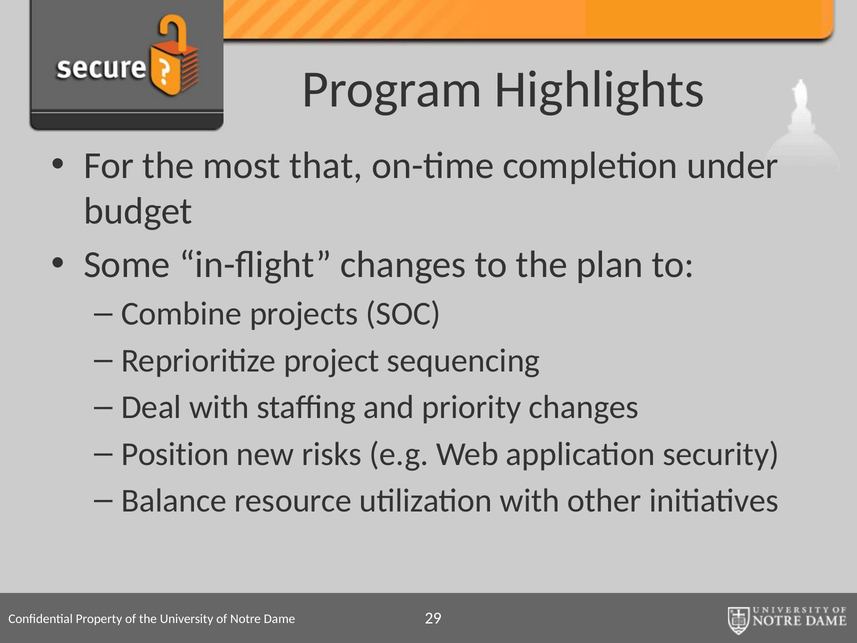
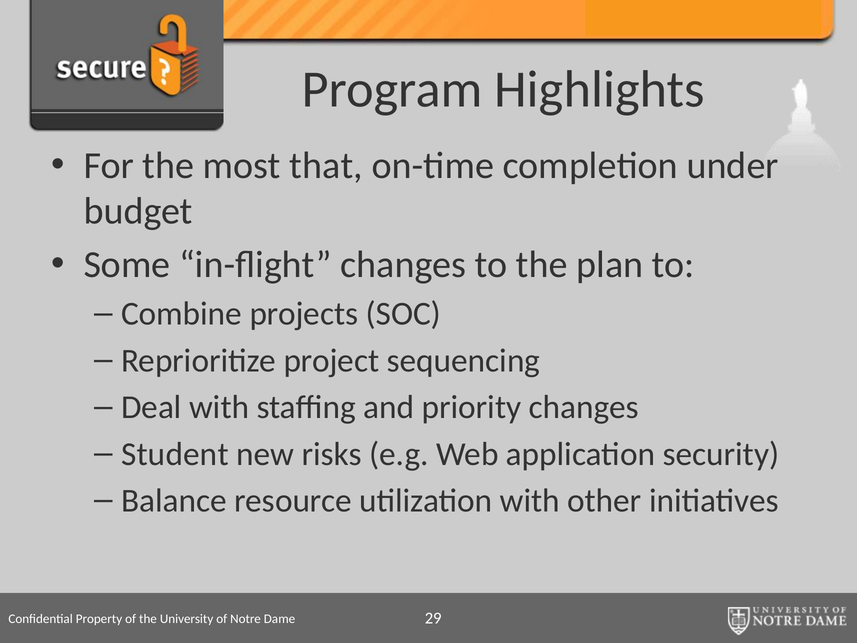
Position: Position -> Student (175, 454)
